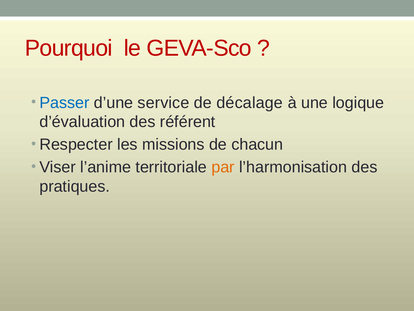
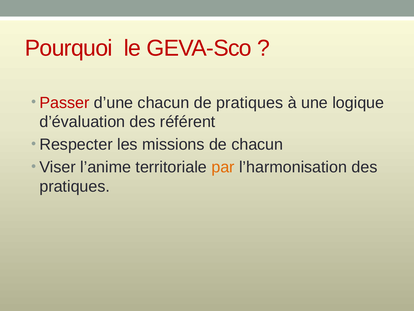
Passer colour: blue -> red (64, 103)
d’une service: service -> chacun (164, 103)
de décalage: décalage -> pratiques (250, 103)
